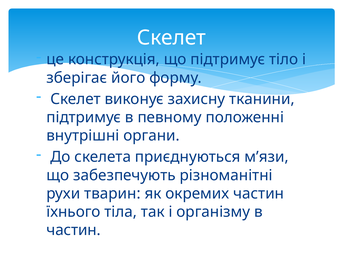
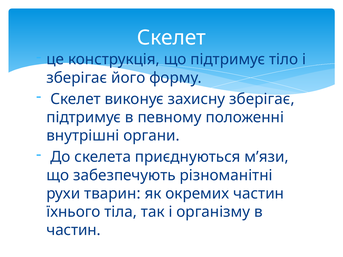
захисну тканини: тканини -> зберігає (262, 99)
